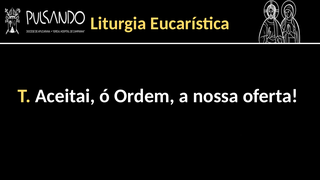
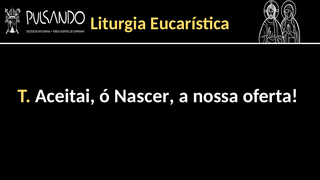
Ordem: Ordem -> Nascer (144, 96)
